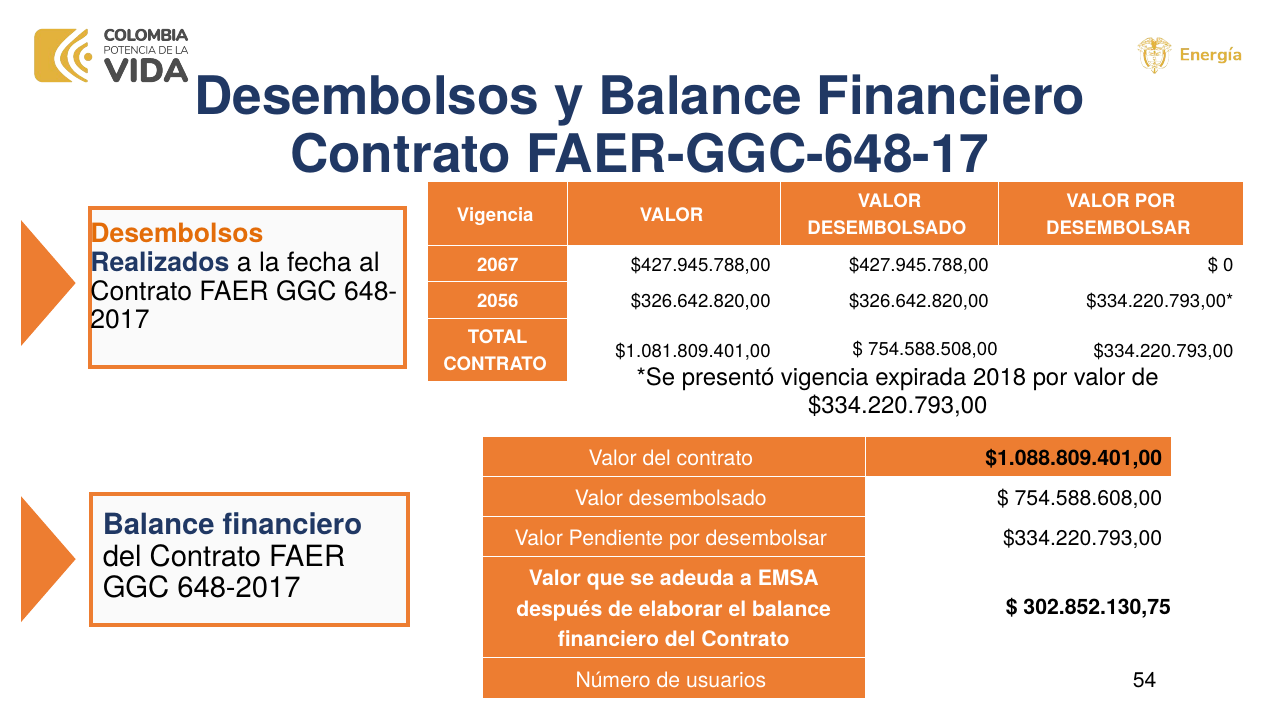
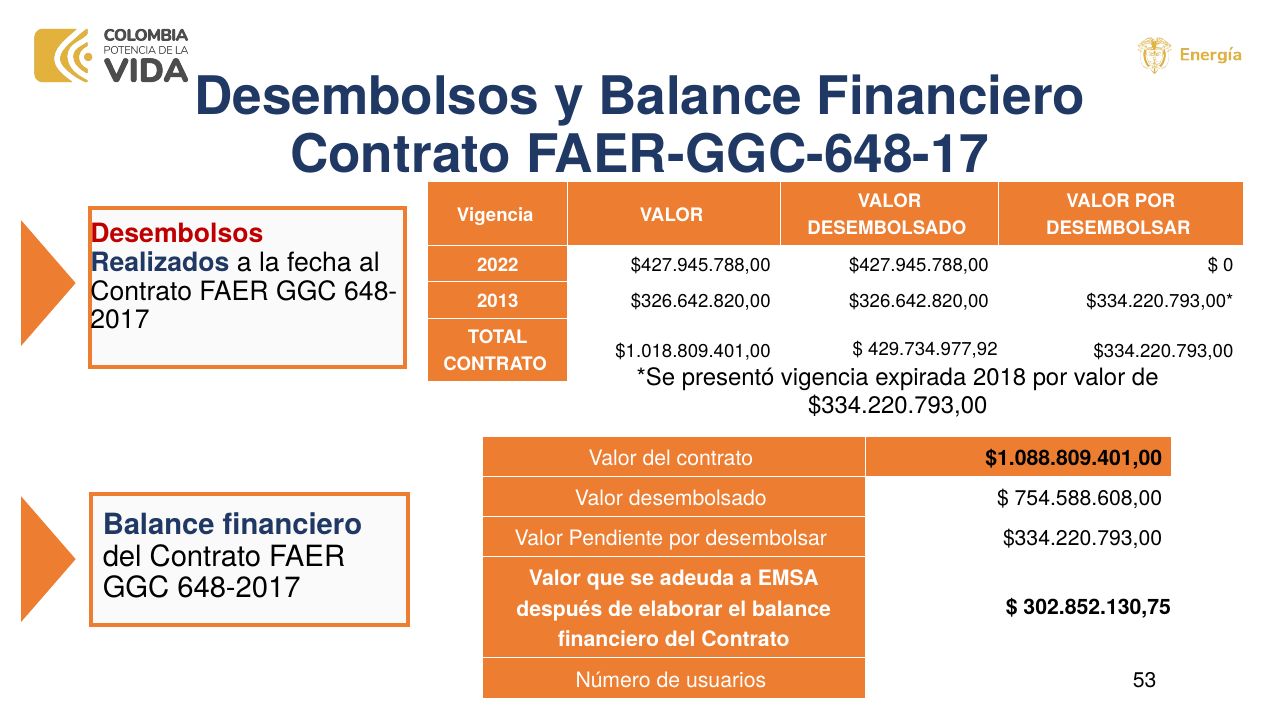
Desembolsos colour: orange -> red (177, 234)
2067: 2067 -> 2022 (498, 265)
2056: 2056 -> 2013 (498, 301)
$1.081.809.401,00: $1.081.809.401,00 -> $1.018.809.401,00 (693, 351)
754.588.508,00: 754.588.508,00 -> 429.734.977,92 (933, 349)
54: 54 -> 53 (1145, 680)
